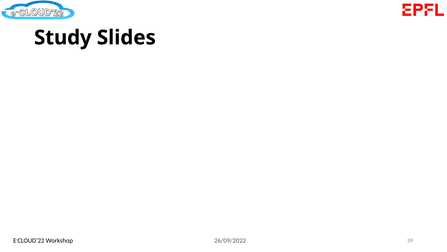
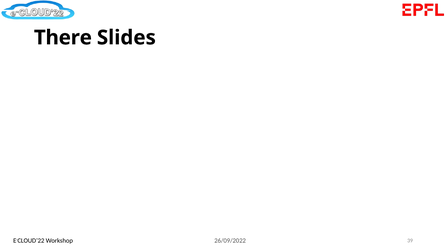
Study: Study -> There (63, 38)
